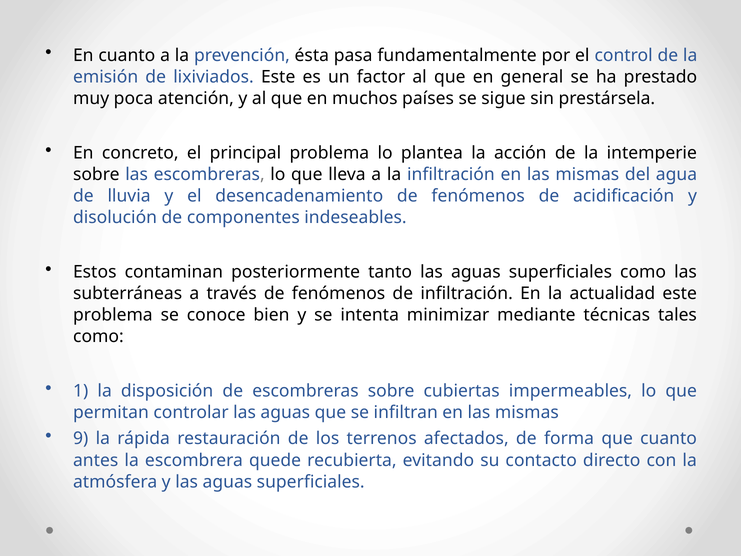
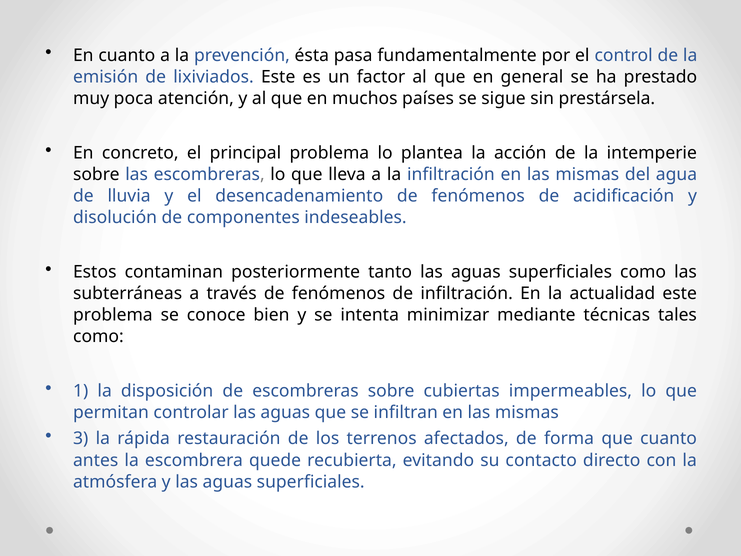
9: 9 -> 3 (81, 438)
